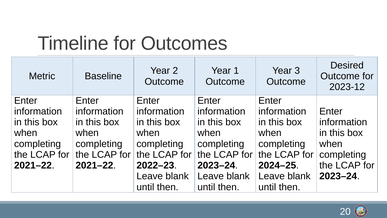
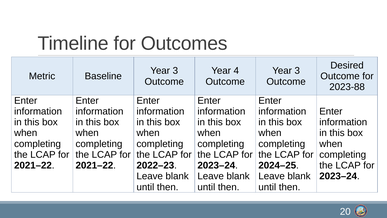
2: 2 -> 3 (175, 71)
1: 1 -> 4 (236, 71)
2023-12: 2023-12 -> 2023-88 (347, 87)
